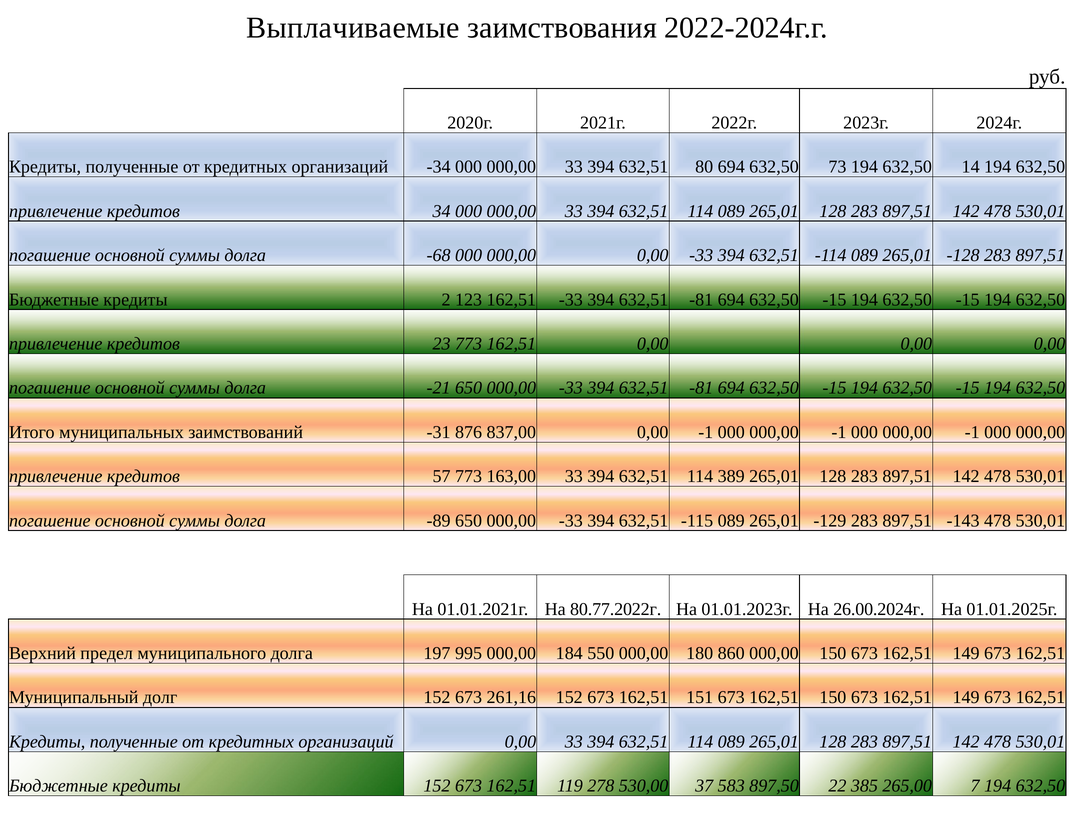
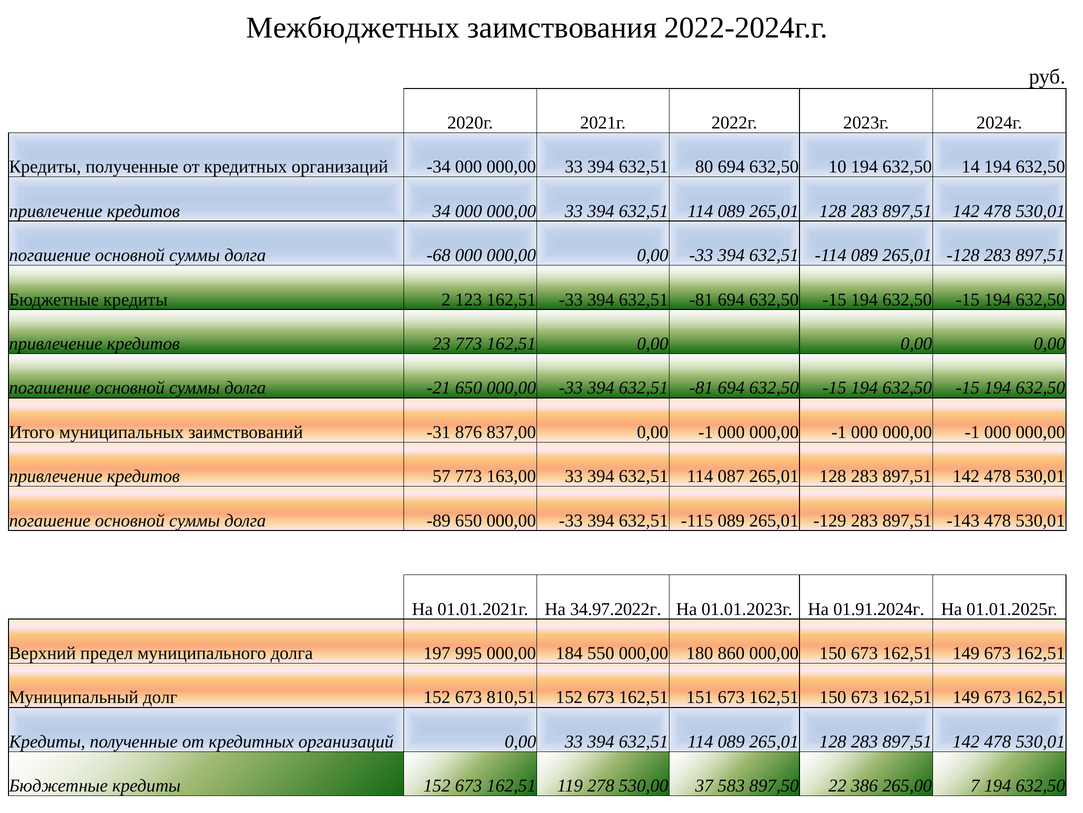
Выплачиваемые: Выплачиваемые -> Межбюджетных (353, 28)
73: 73 -> 10 (837, 167)
389: 389 -> 087 (731, 476)
80.77.2022г: 80.77.2022г -> 34.97.2022г (616, 609)
26.00.2024г: 26.00.2024г -> 01.91.2024г (879, 609)
261,16: 261,16 -> 810,51 (511, 697)
385: 385 -> 386 (864, 785)
